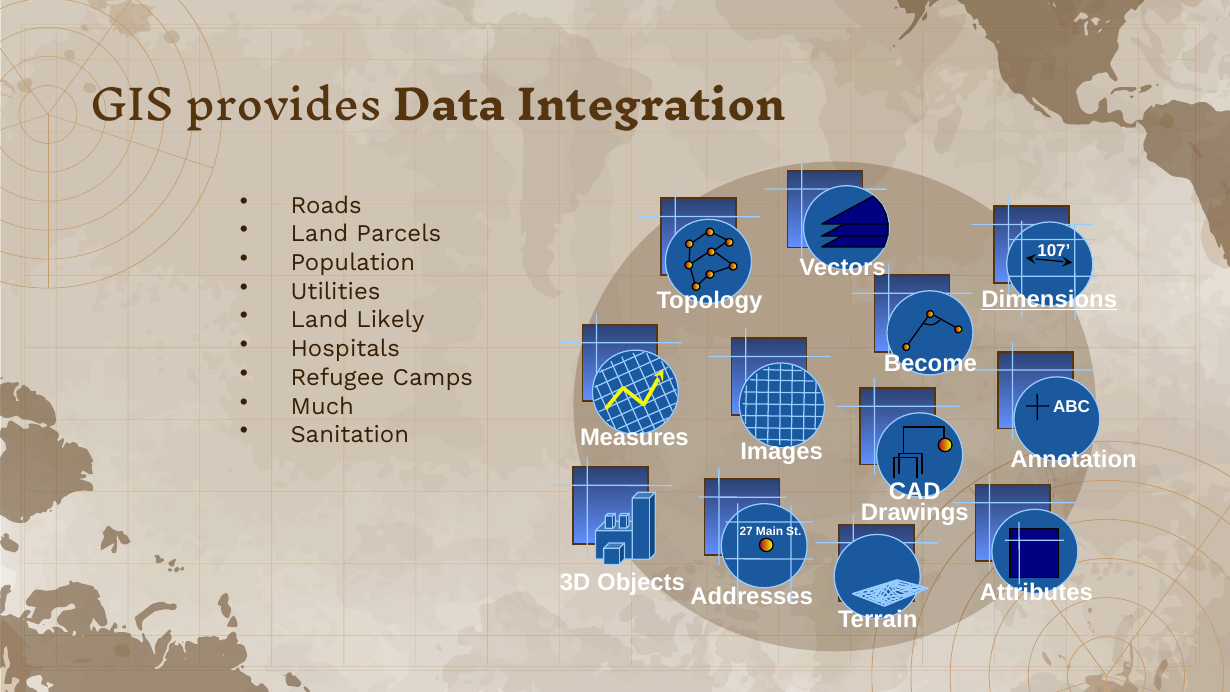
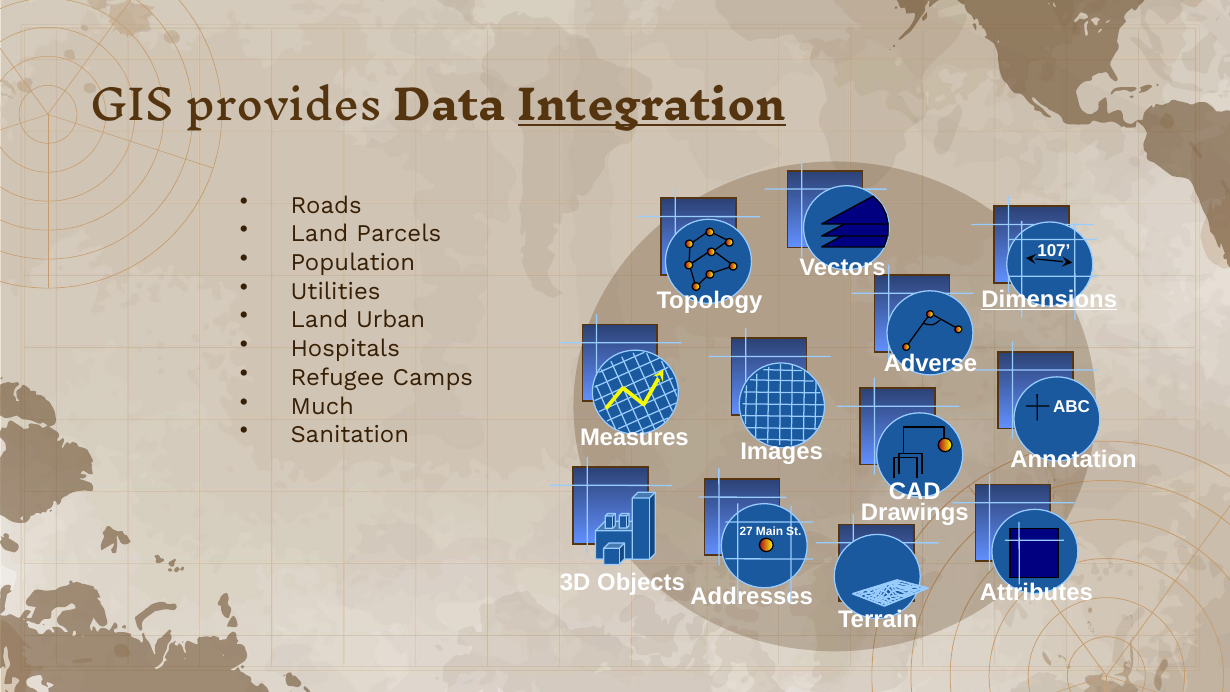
Integration underline: none -> present (652, 107)
Likely: Likely -> Urban (391, 320)
Become: Become -> Adverse (930, 364)
